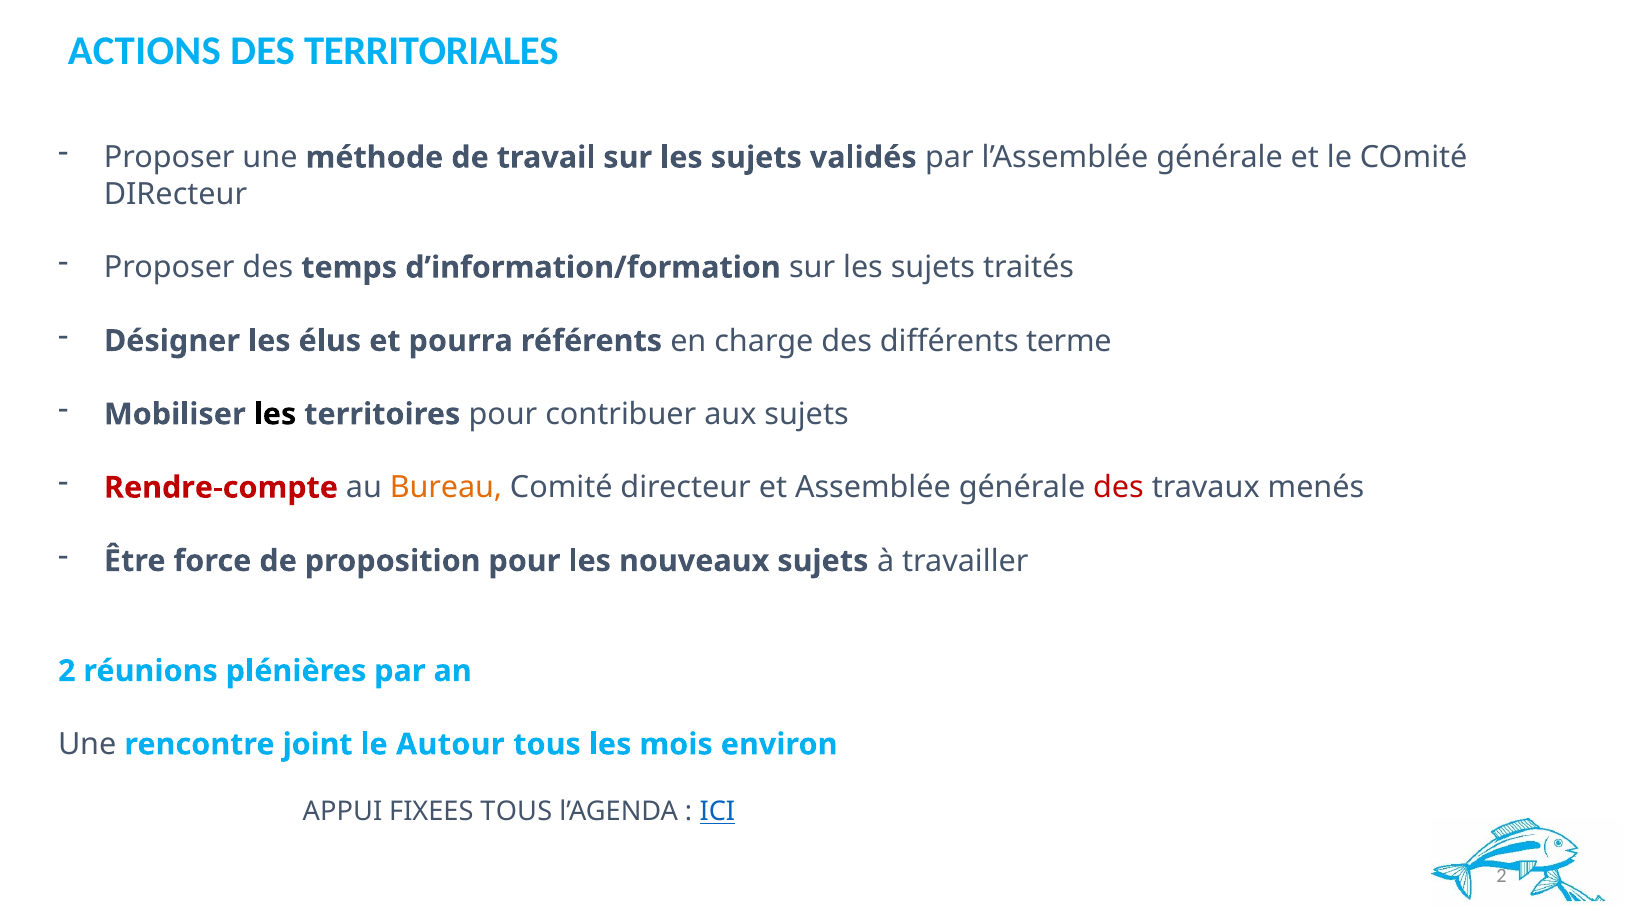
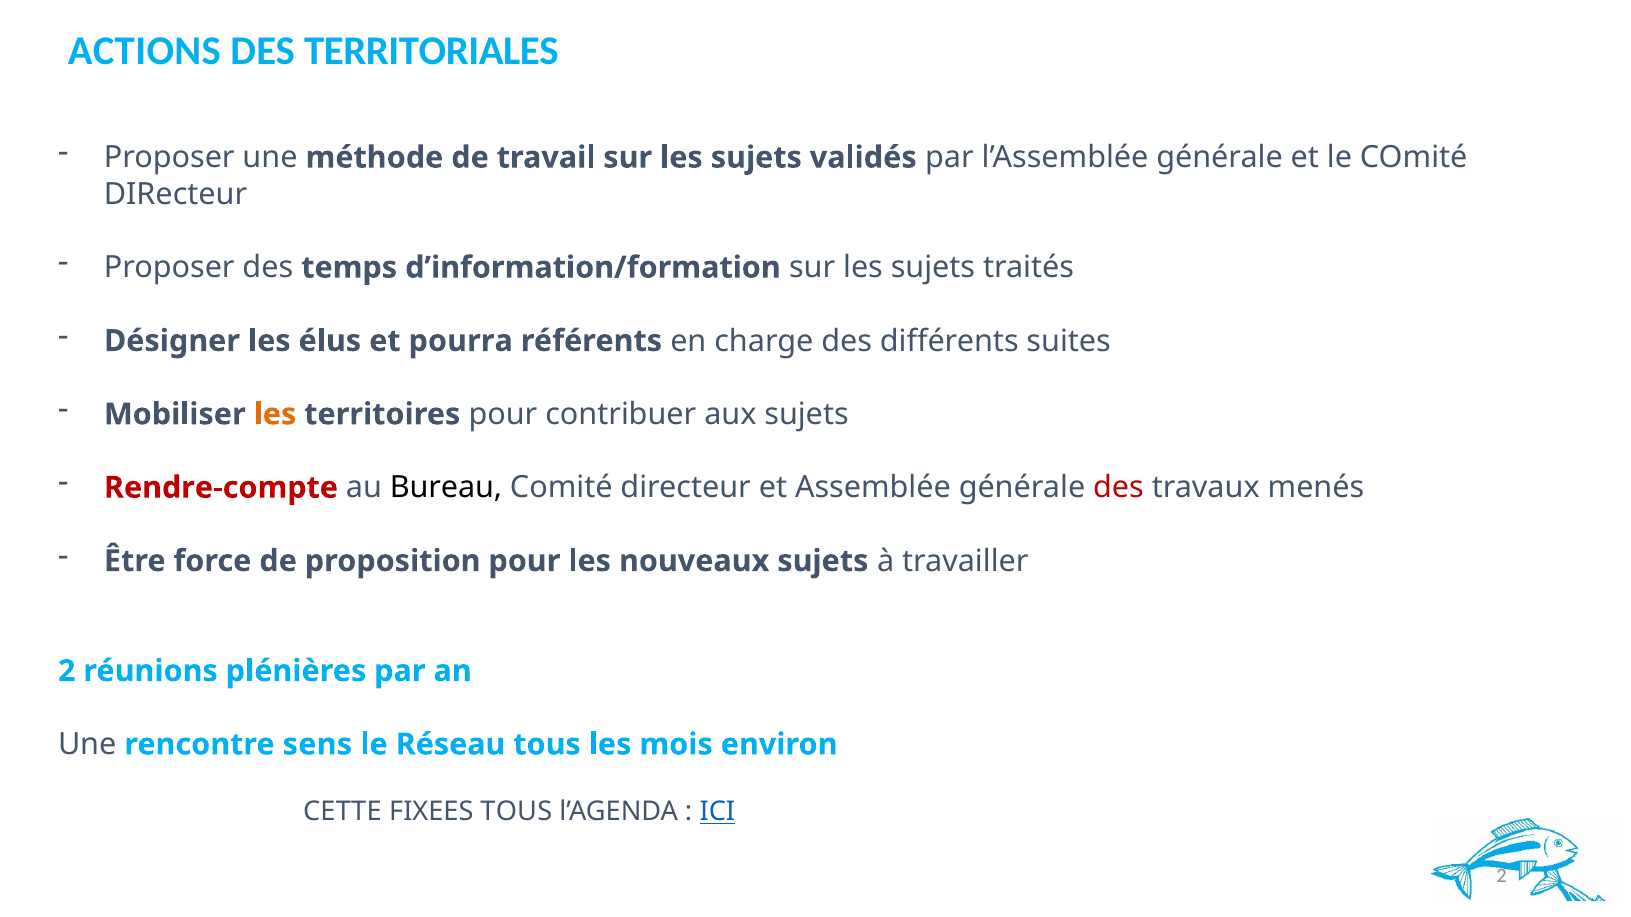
terme: terme -> suites (1069, 341)
les colour: black -> orange (275, 414)
Bureau colour: orange -> black (446, 488)
joint: joint -> sens (317, 745)
Autour: Autour -> Réseau (451, 745)
APPUI: APPUI -> CETTE (342, 812)
